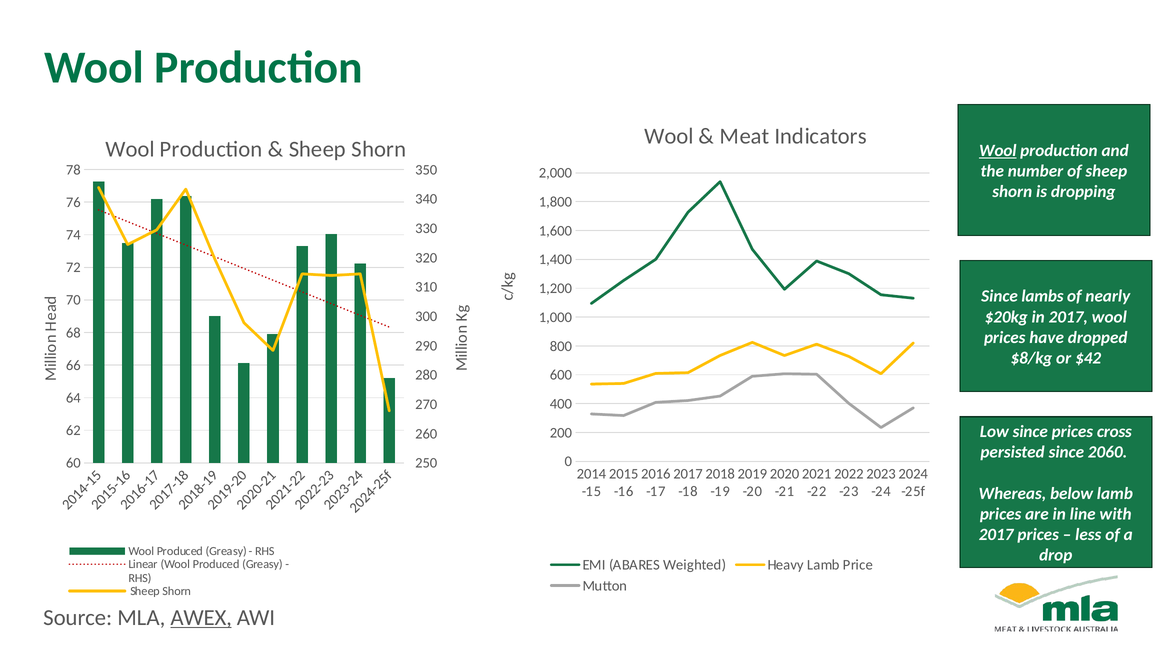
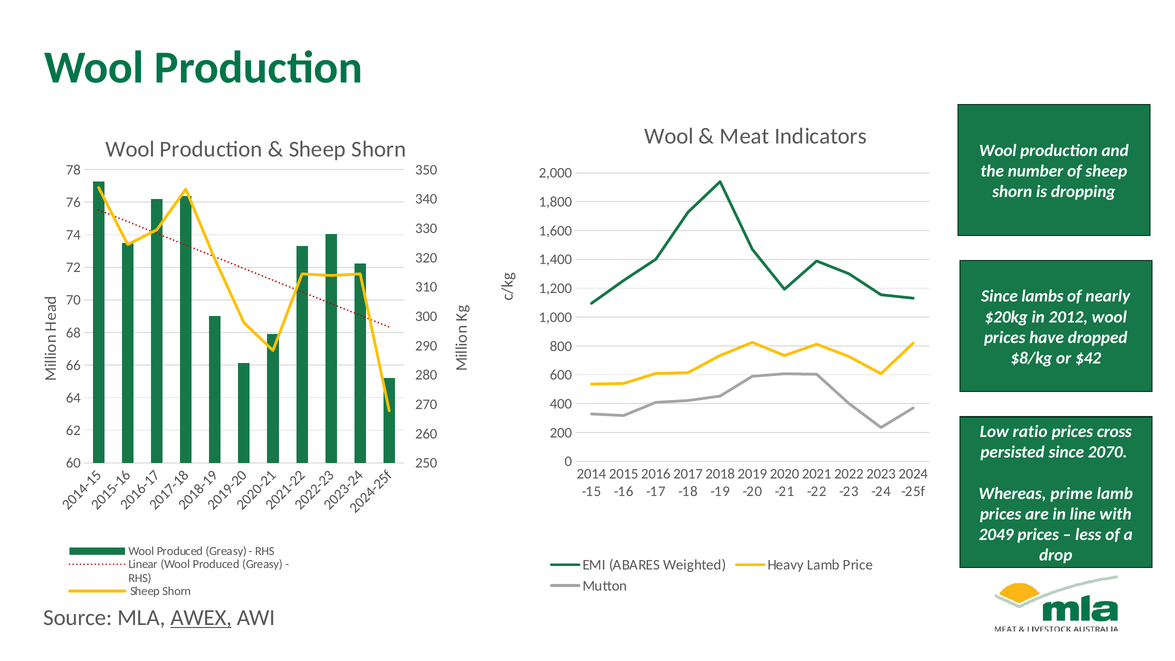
Wool underline: present -> none (998, 151)
in 2017: 2017 -> 2012 (1068, 317)
Low since: since -> ratio (1030, 432)
2060: 2060 -> 2070 (1108, 452)
below: below -> prime (1072, 493)
2017: 2017 -> 2049 (996, 535)
